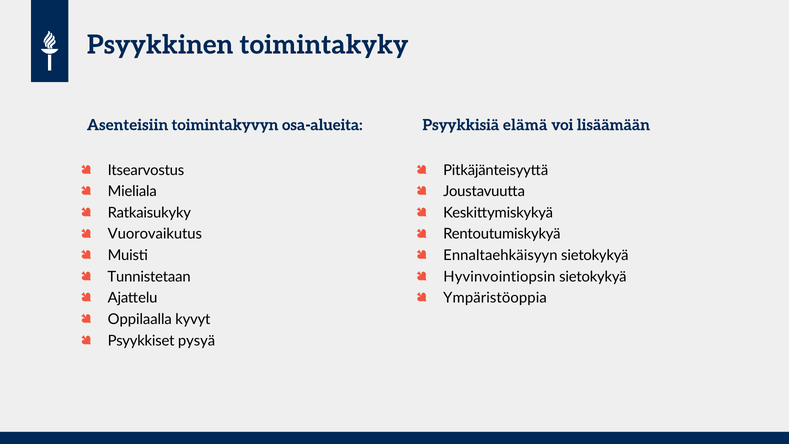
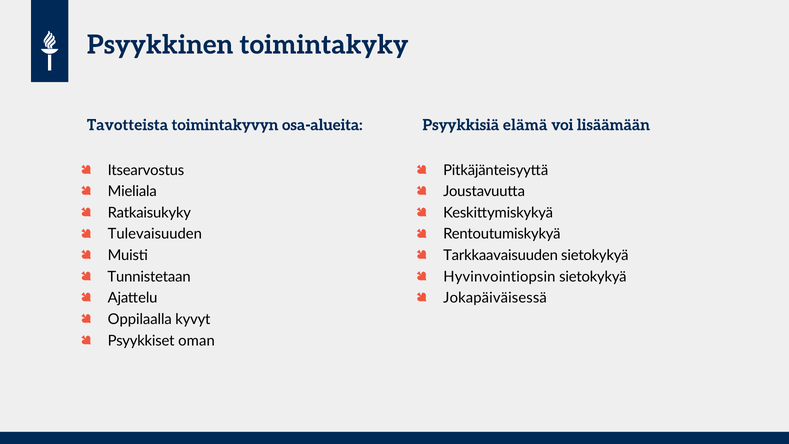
Asenteisiin: Asenteisiin -> Tavotteista (128, 125)
Vuorovaikutus: Vuorovaikutus -> Tulevaisuuden (155, 234)
Ennaltaehkäisyyn: Ennaltaehkäisyyn -> Tarkkaavaisuuden (501, 255)
Ympäristöoppia: Ympäristöoppia -> Jokapäiväisessä (495, 298)
pysyä: pysyä -> oman (196, 340)
